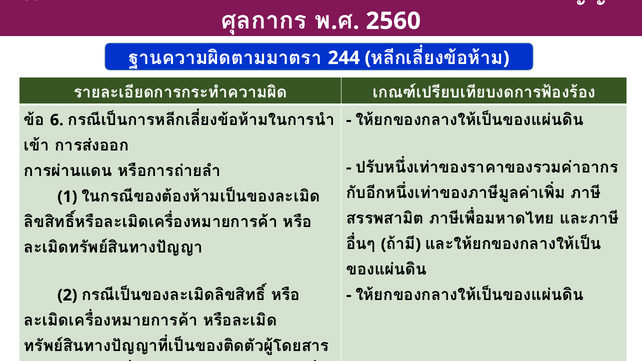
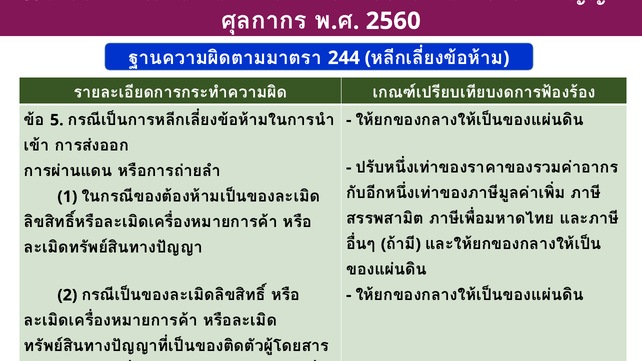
6: 6 -> 5 (57, 120)
